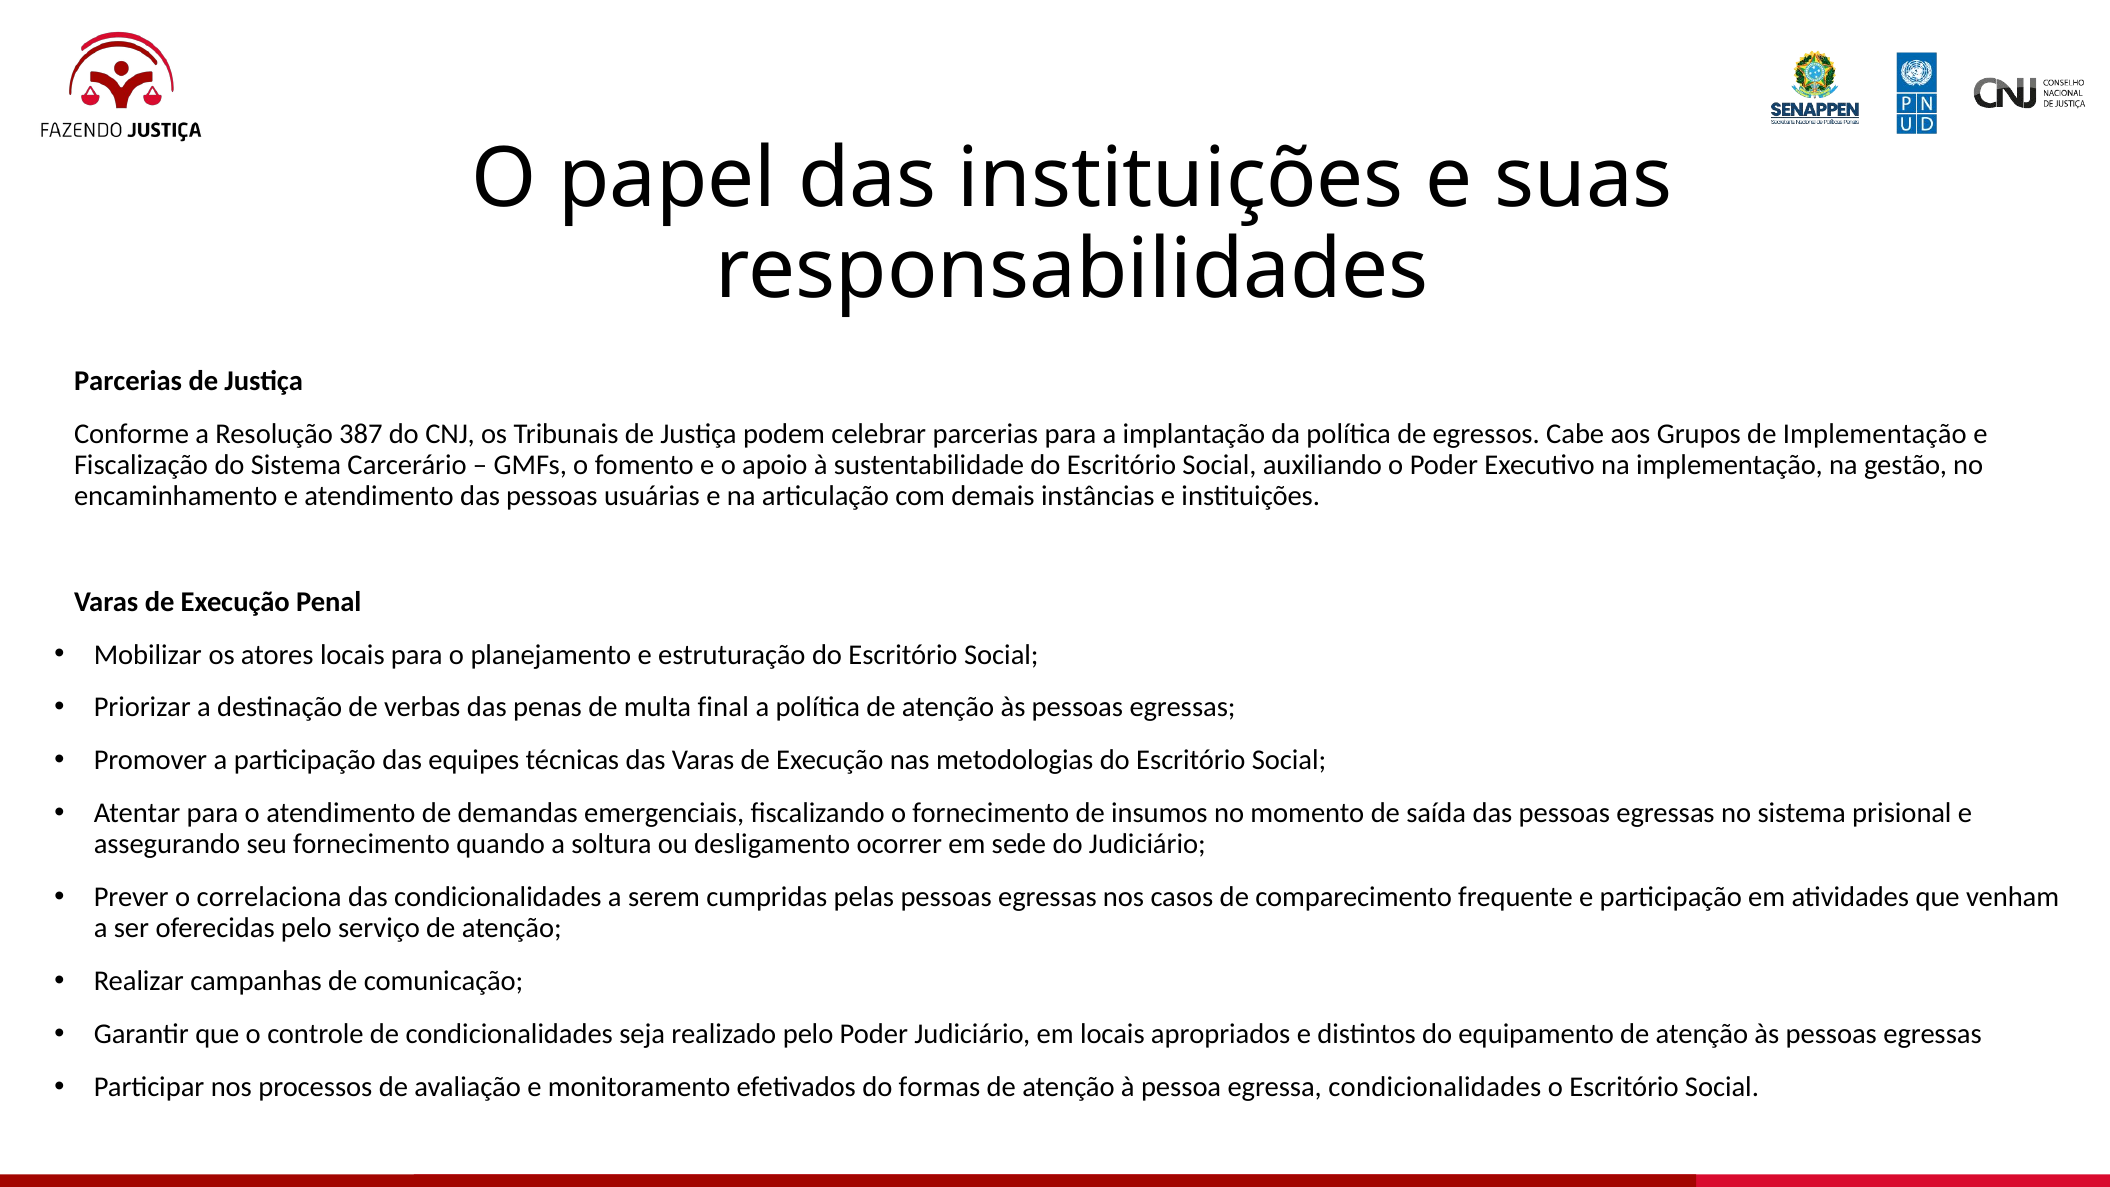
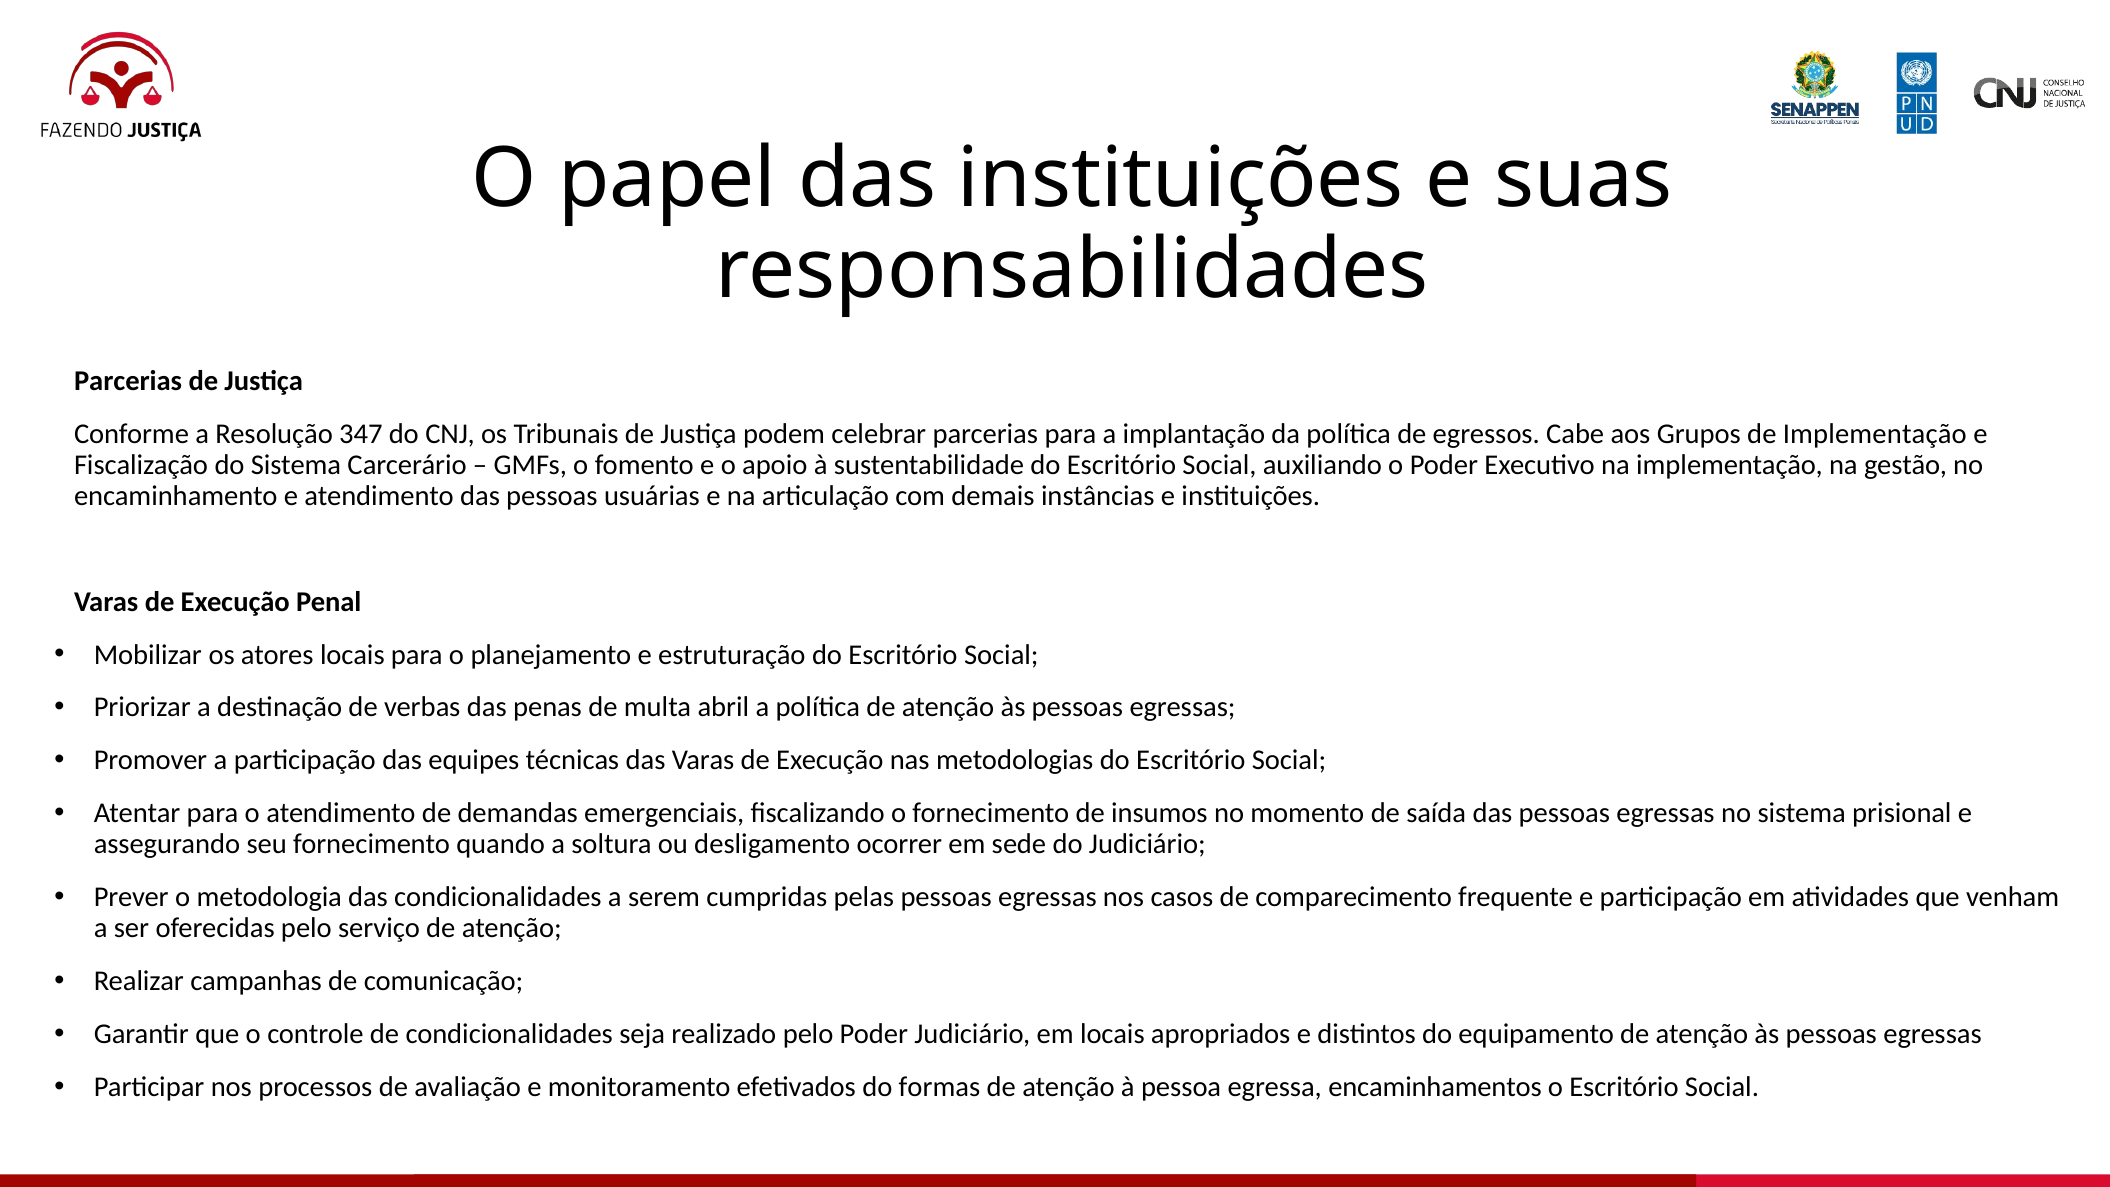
387: 387 -> 347 (361, 434)
final: final -> abril (723, 707)
correlaciona: correlaciona -> metodologia (269, 897)
egressa condicionalidades: condicionalidades -> encaminhamentos (1435, 1087)
